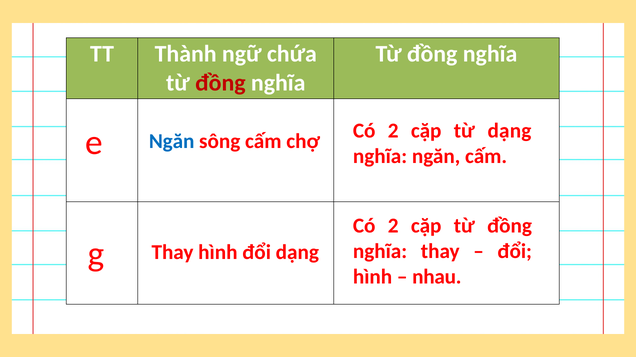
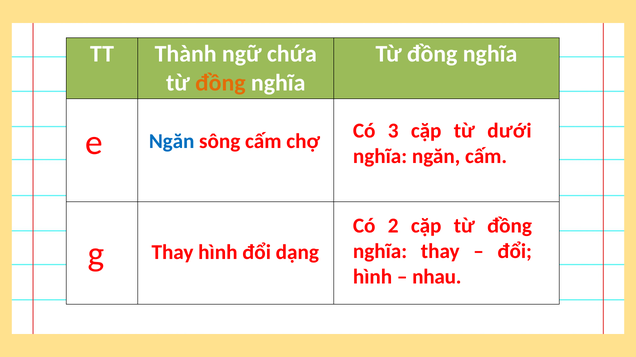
đồng colour: red -> orange (220, 83)
chợ Có 2: 2 -> 3 (393, 131)
từ dạng: dạng -> dưới (509, 131)
